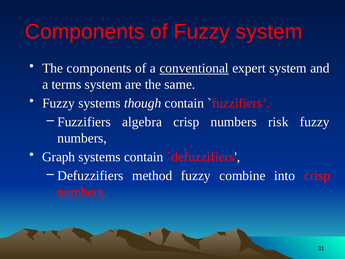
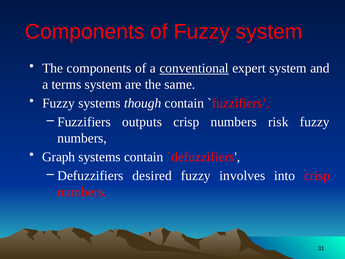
algebra: algebra -> outputs (142, 122)
method: method -> desired (152, 176)
combine: combine -> involves (242, 176)
numbers underline: present -> none (82, 192)
